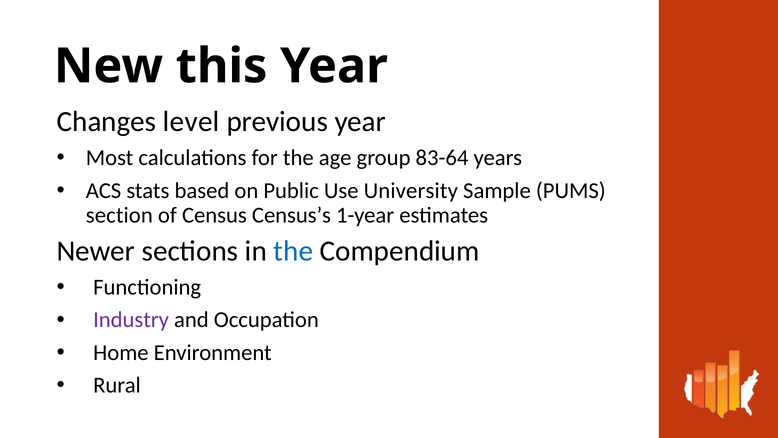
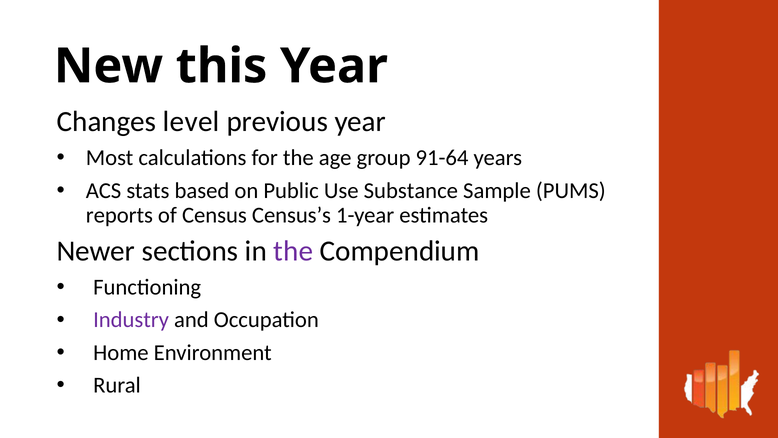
83-64: 83-64 -> 91-64 (442, 158)
University: University -> Substance (411, 190)
section: section -> reports (119, 215)
the colour: blue -> purple (293, 251)
